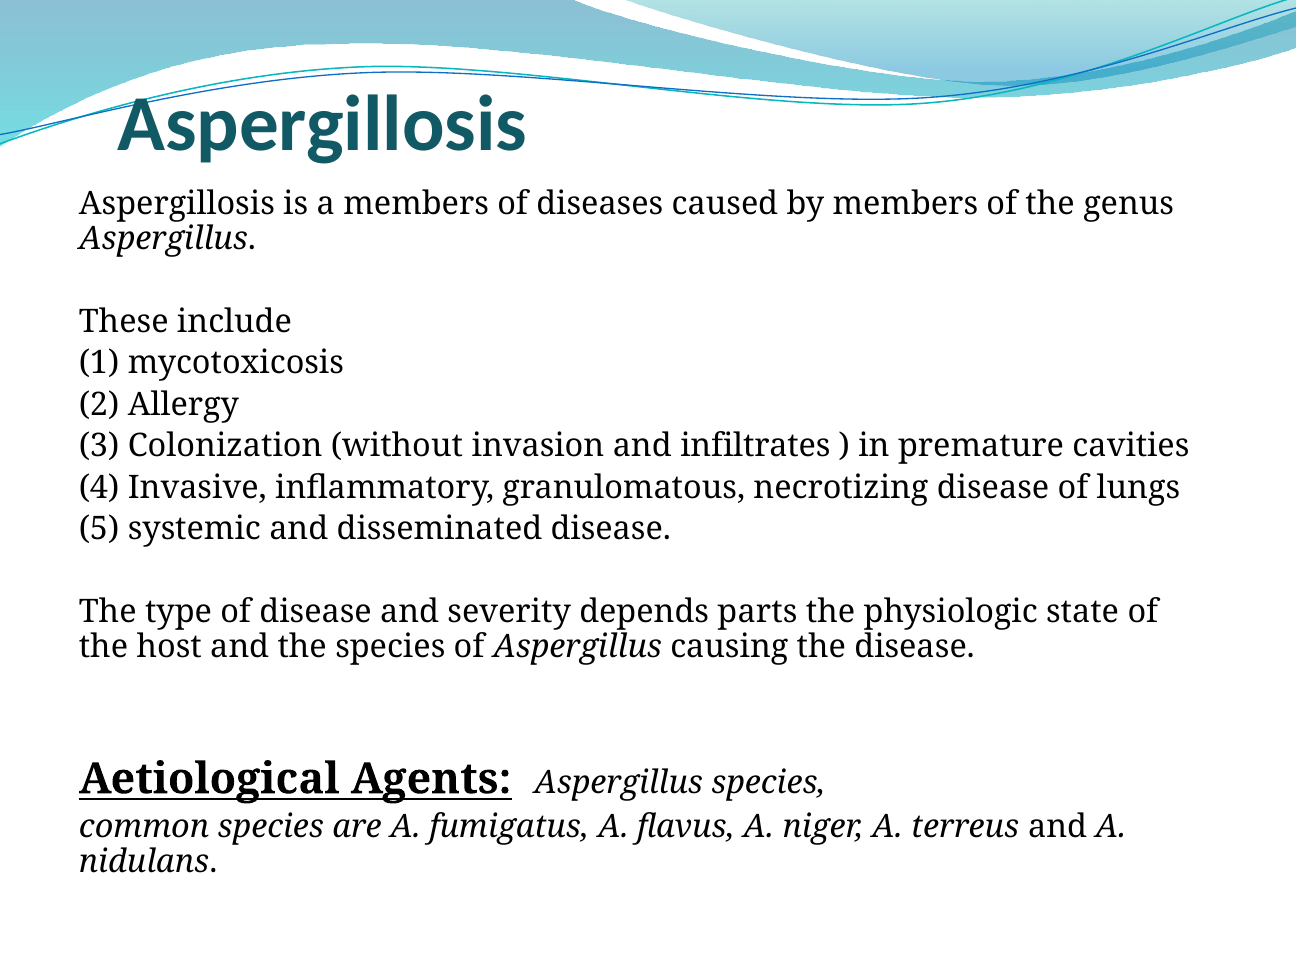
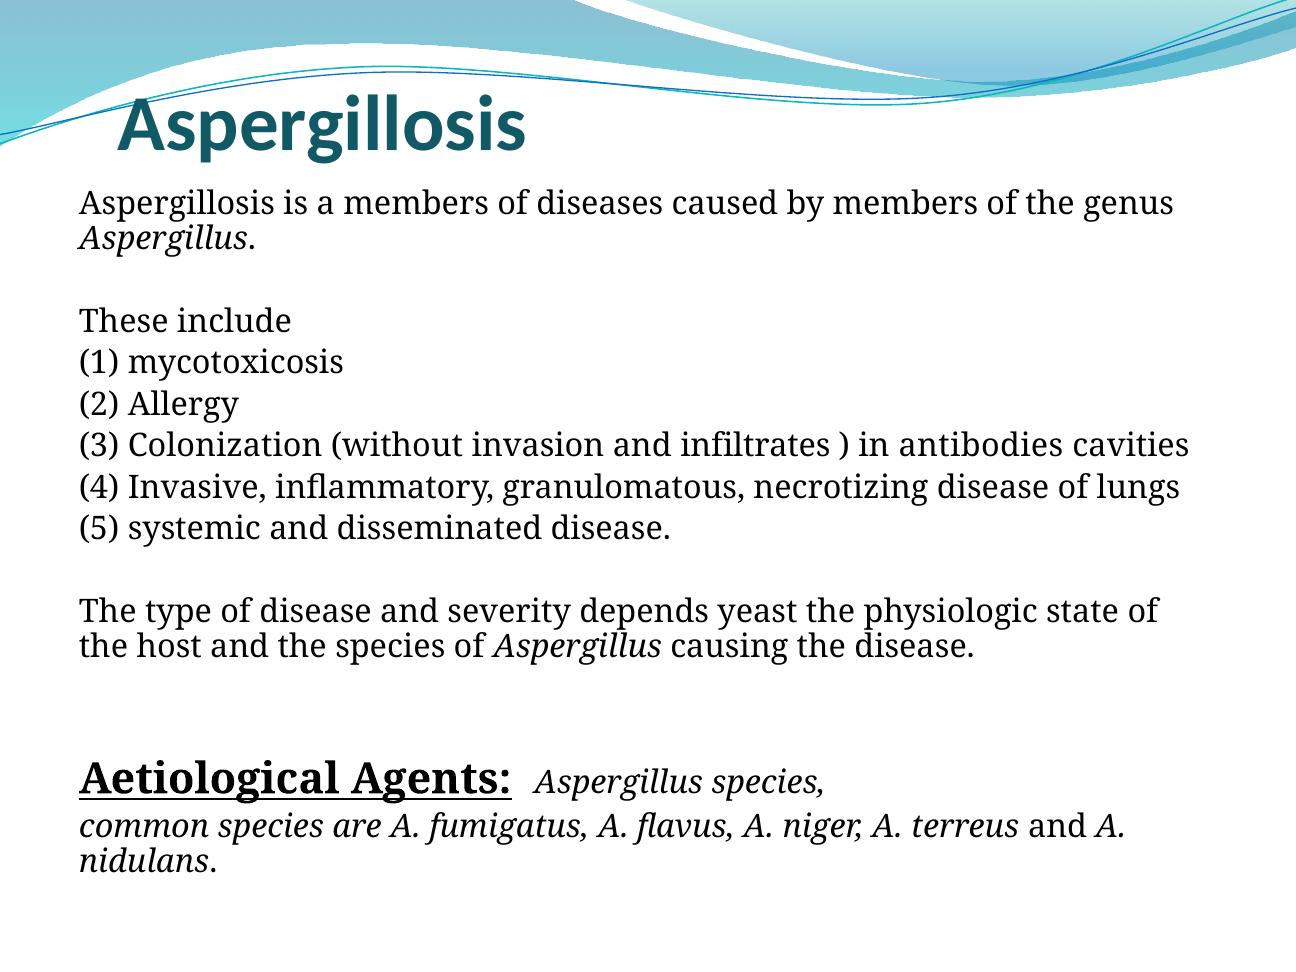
premature: premature -> antibodies (981, 446)
parts: parts -> yeast (758, 612)
